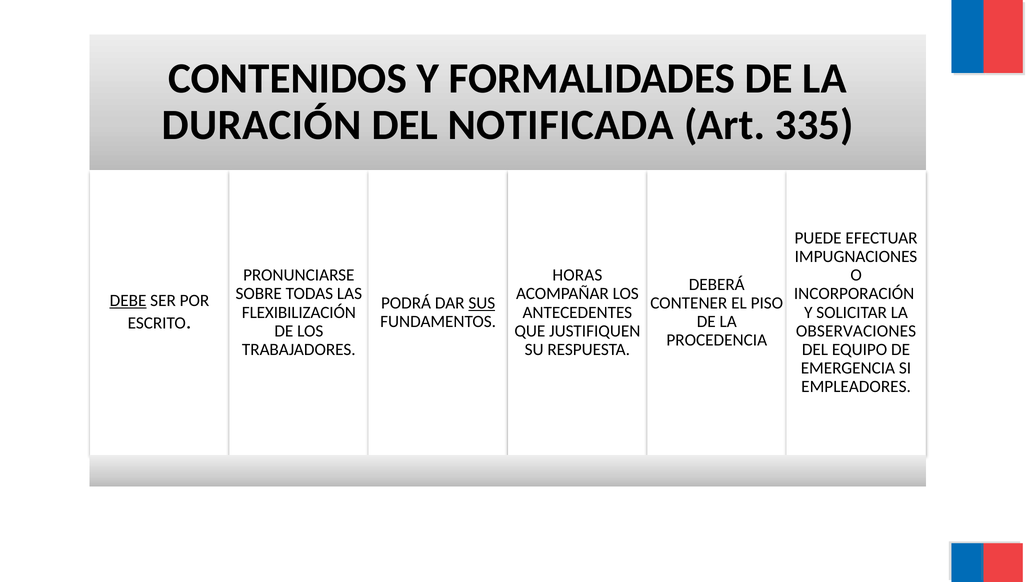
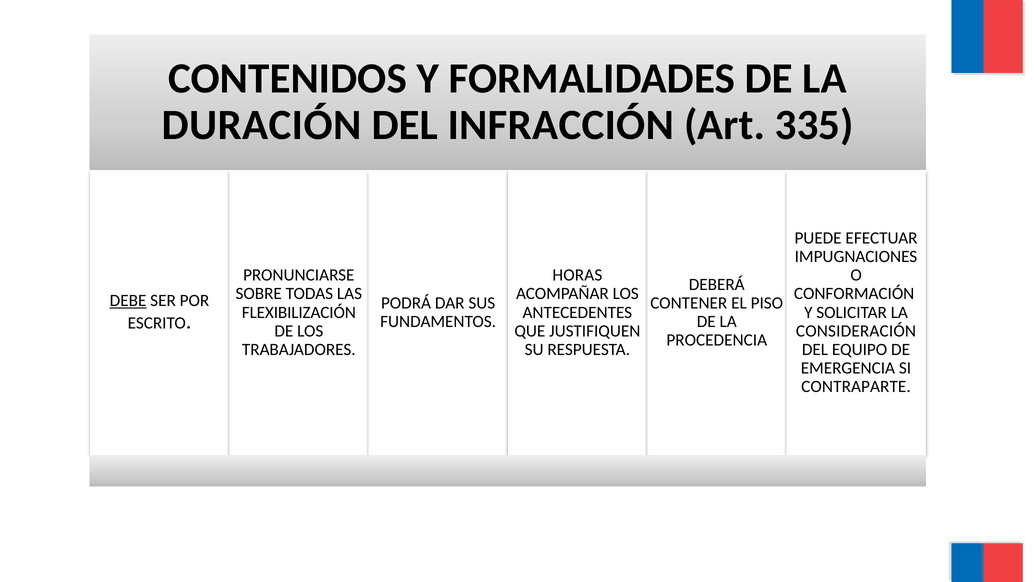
NOTIFICADA: NOTIFICADA -> INFRACCIÓN (561, 125)
INCORPORACIÓN: INCORPORACIÓN -> CONFORMACIÓN (854, 294)
SUS underline: present -> none (482, 303)
OBSERVACIONES: OBSERVACIONES -> CONSIDERACIÓN (856, 331)
EMPLEADORES: EMPLEADORES -> CONTRAPARTE (856, 387)
